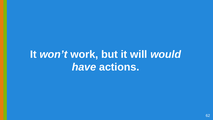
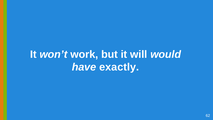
actions: actions -> exactly (119, 67)
